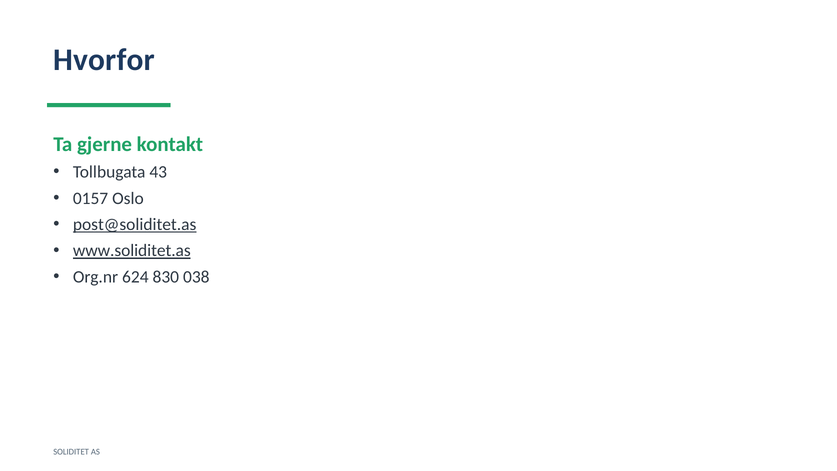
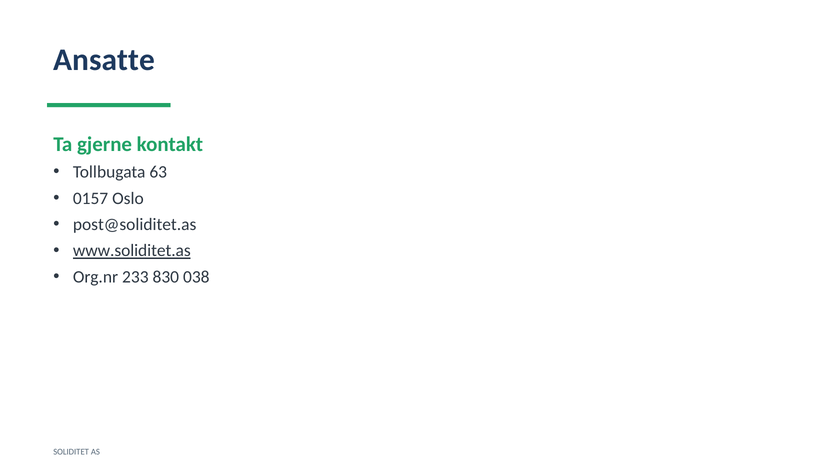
Hvorfor: Hvorfor -> Ansatte (104, 60)
43: 43 -> 63 (158, 172)
post@soliditet.as underline: present -> none (135, 224)
624: 624 -> 233 (135, 277)
